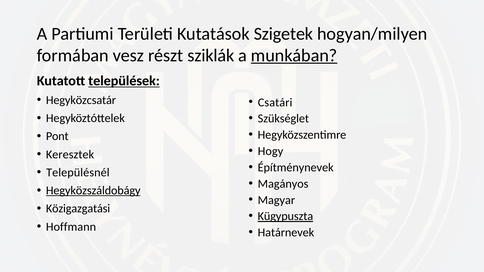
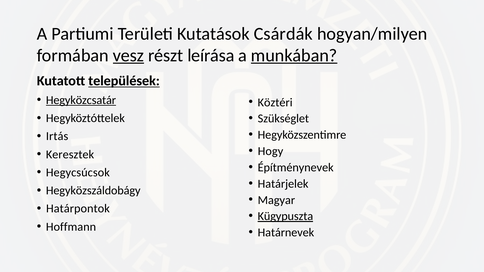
Szigetek: Szigetek -> Csárdák (283, 34)
vesz underline: none -> present (128, 56)
sziklák: sziklák -> leírása (211, 56)
Hegyközcsatár underline: none -> present (81, 100)
Csatári: Csatári -> Köztéri (275, 102)
Pont: Pont -> Irtás (57, 136)
Településnél: Településnél -> Hegycsúcsok (78, 173)
Magányos: Magányos -> Határjelek (283, 184)
Hegyközszáldobágy underline: present -> none (93, 191)
Közigazgatási: Közigazgatási -> Határpontok (78, 209)
